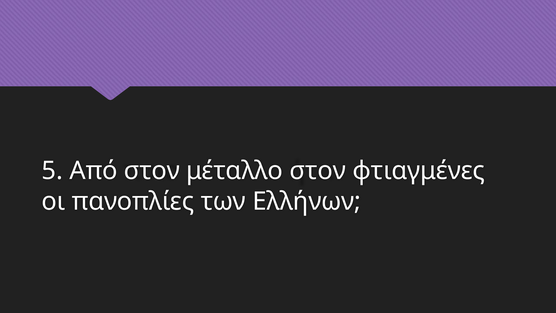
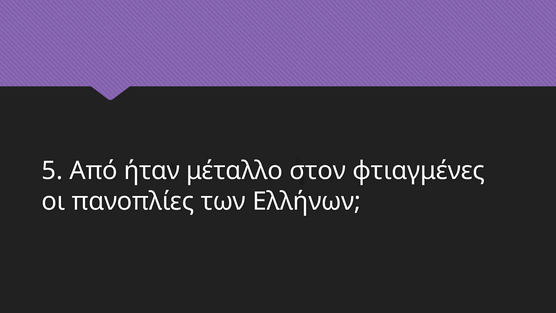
Από στον: στον -> ήταν (152, 171)
